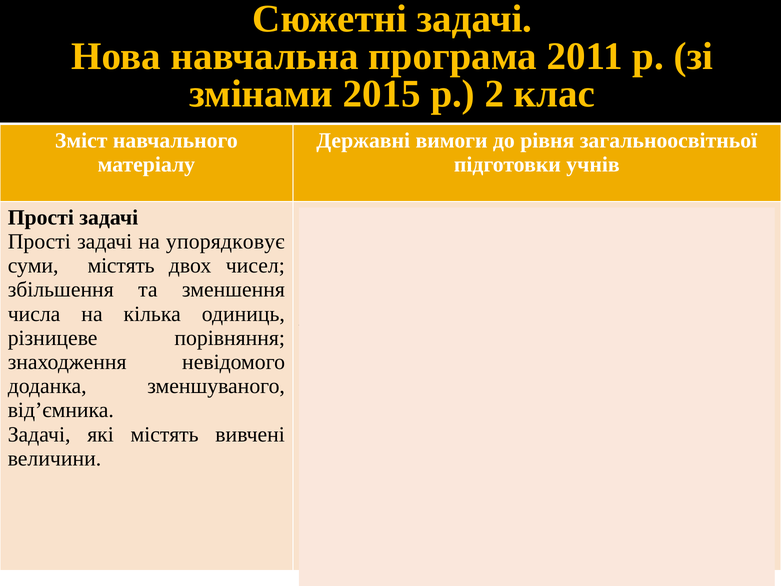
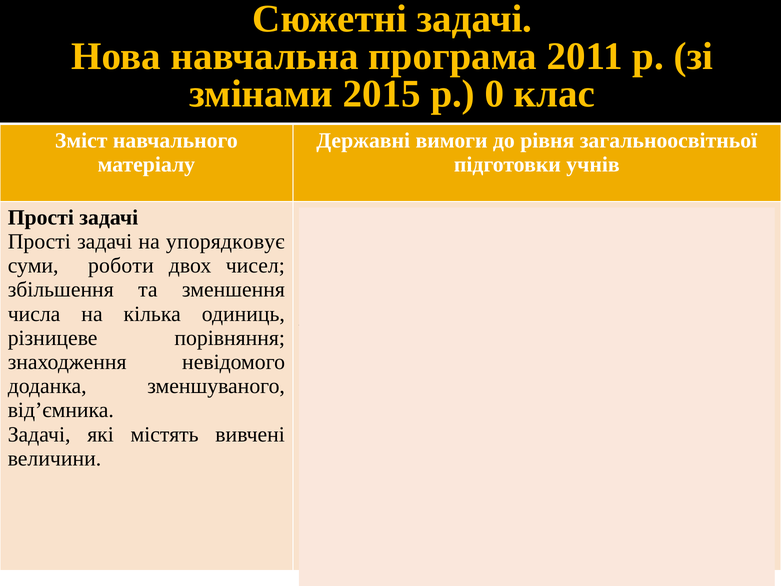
2: 2 -> 0 (494, 94)
суми містять: містять -> роботи (121, 266)
